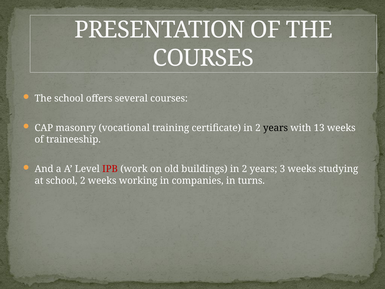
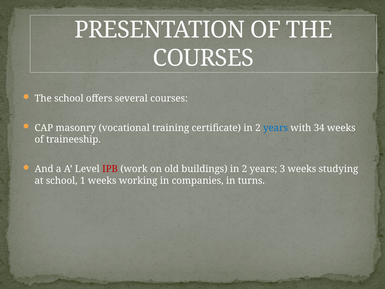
years colour: black -> blue (276, 128)
13: 13 -> 34 (319, 128)
school 2: 2 -> 1 (83, 180)
